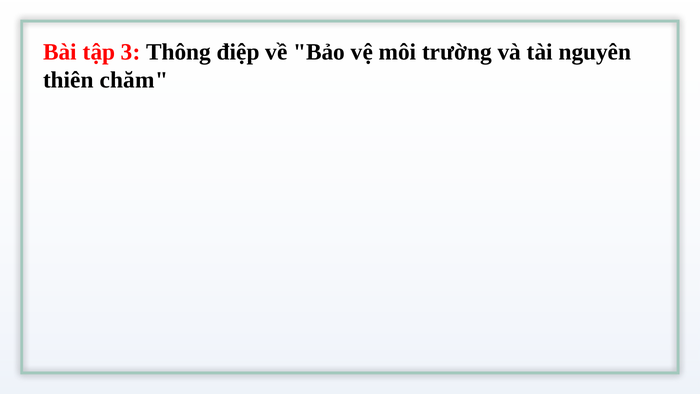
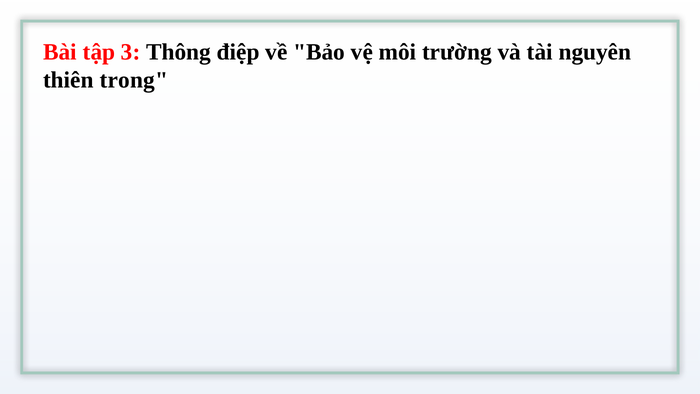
chăm: chăm -> trong (134, 80)
